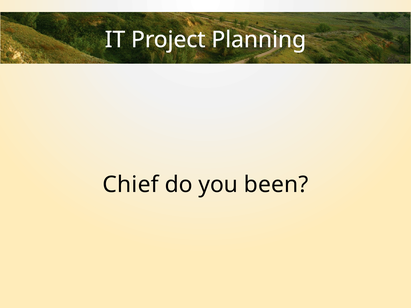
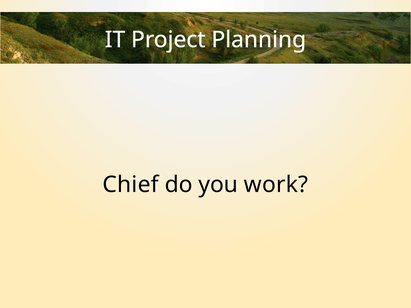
been: been -> work (276, 185)
